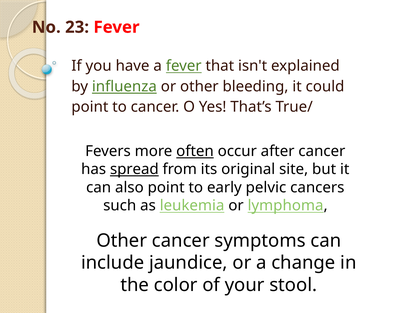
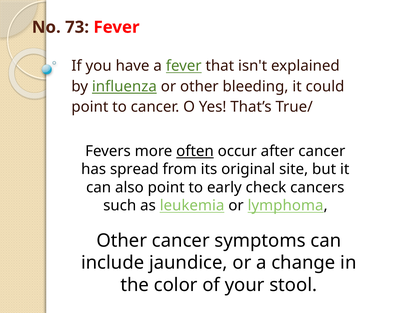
23: 23 -> 73 (77, 27)
spread underline: present -> none (134, 169)
pelvic: pelvic -> check (266, 187)
